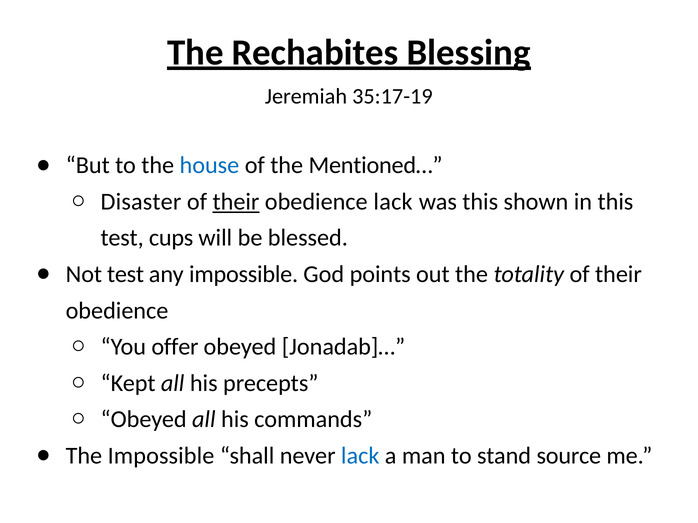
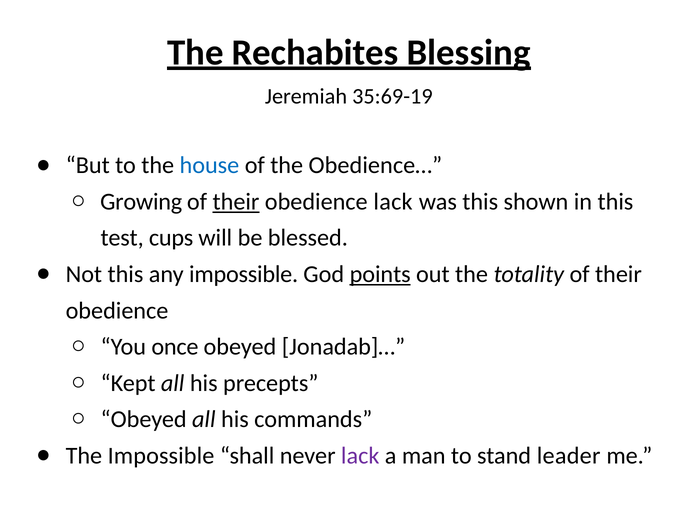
35:17-19: 35:17-19 -> 35:69-19 (392, 96)
Mentioned…: Mentioned… -> Obedience… (375, 166)
Disaster: Disaster -> Growing (141, 202)
Not test: test -> this (125, 275)
points underline: none -> present (380, 275)
offer: offer -> once (175, 347)
lack colour: blue -> purple (360, 456)
source: source -> leader (569, 456)
